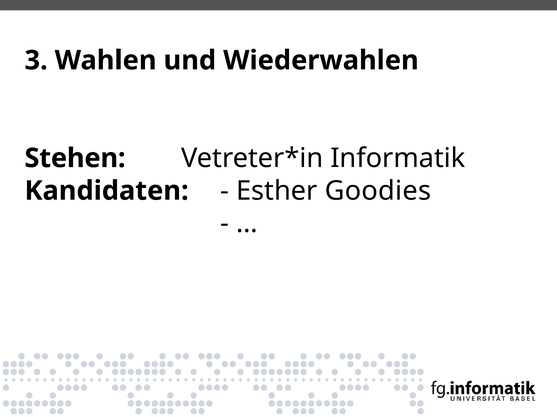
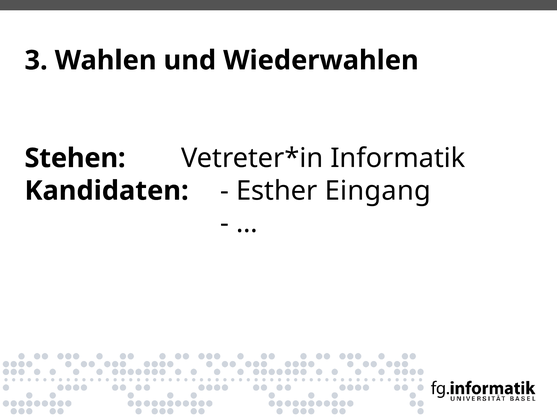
Goodies: Goodies -> Eingang (378, 191)
